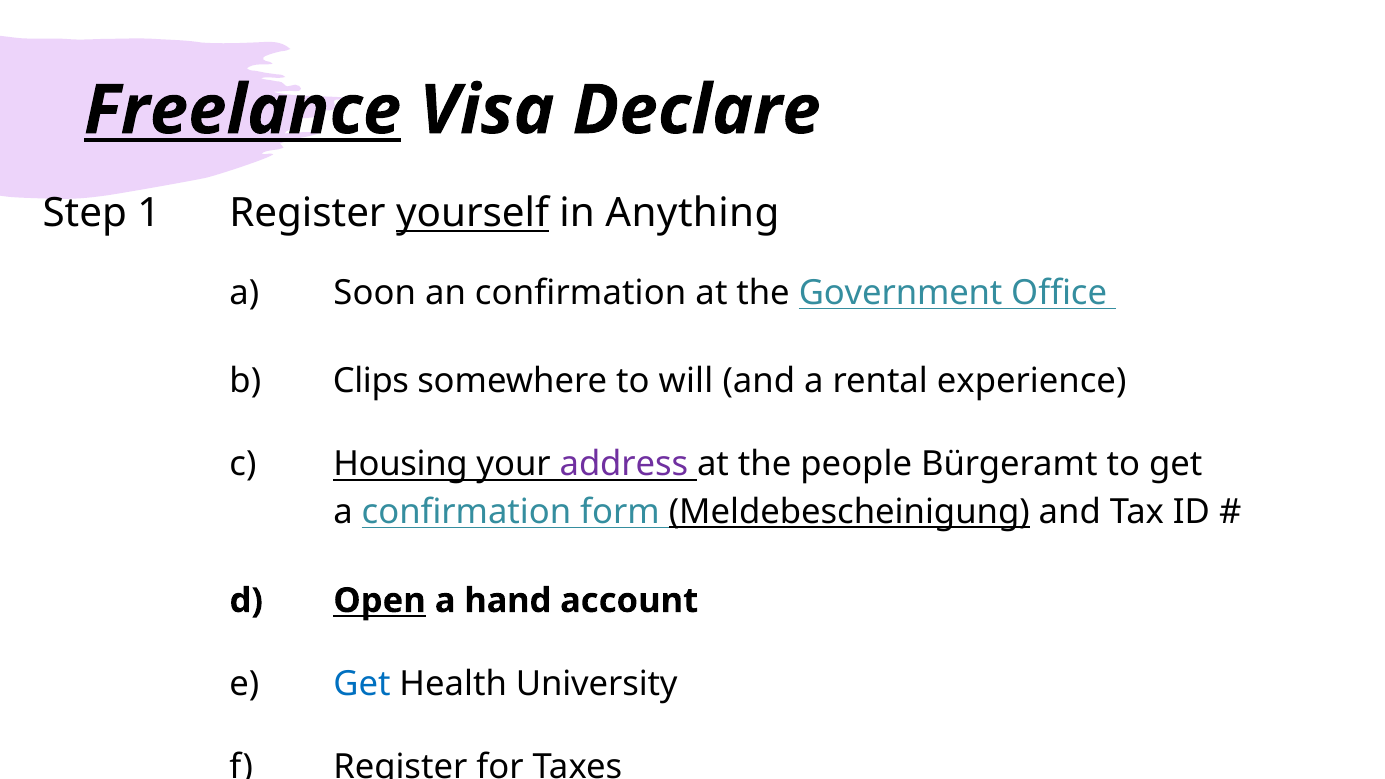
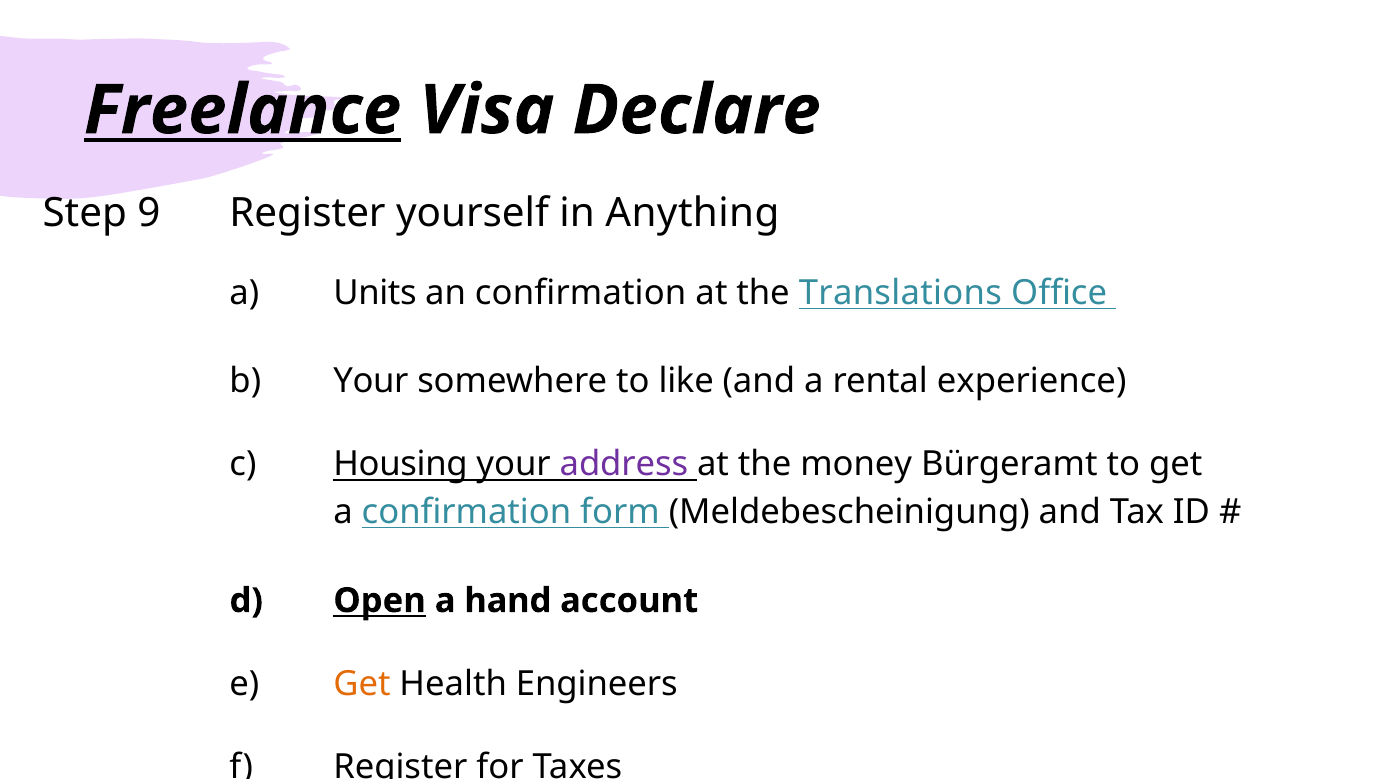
1: 1 -> 9 (149, 213)
yourself underline: present -> none (473, 213)
Soon: Soon -> Units (375, 293)
Government: Government -> Translations (900, 293)
b Clips: Clips -> Your (371, 381)
will: will -> like (686, 381)
people: people -> money (856, 465)
Meldebescheinigung underline: present -> none (849, 512)
Get colour: blue -> orange (362, 684)
University: University -> Engineers (597, 684)
